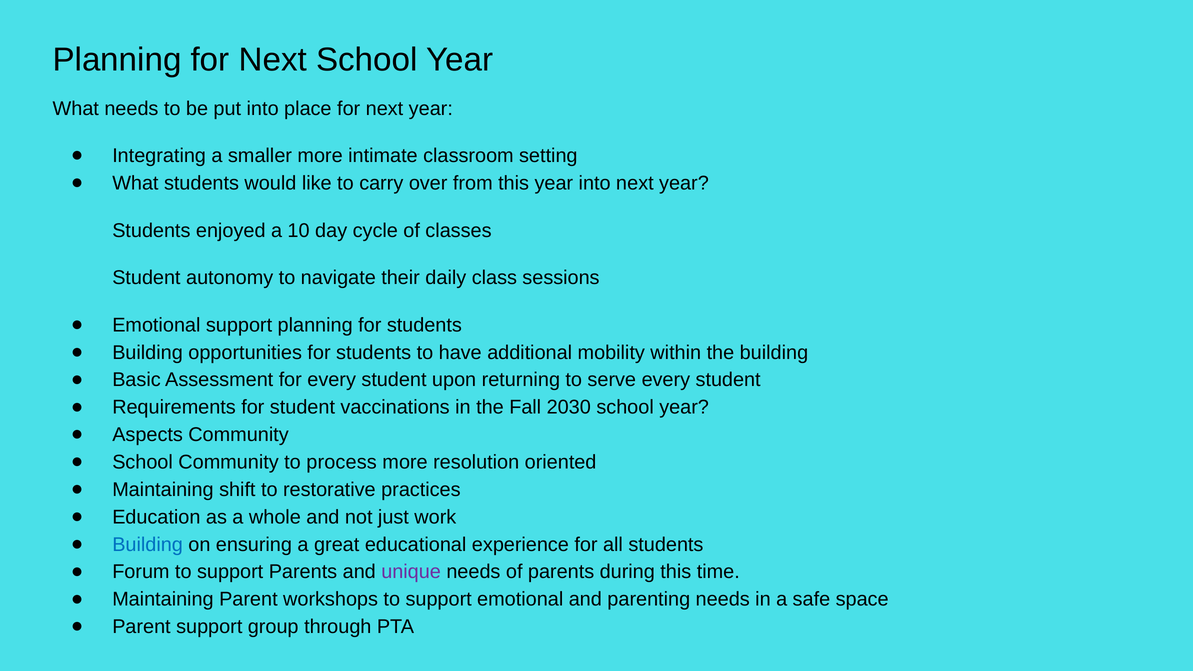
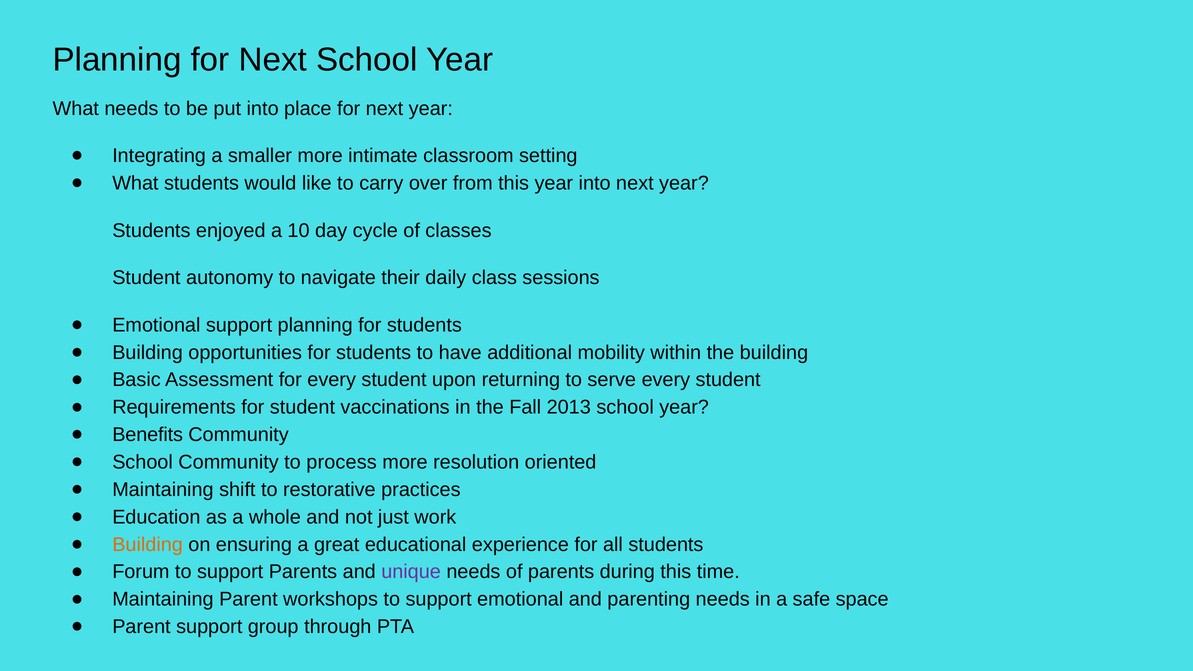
2030: 2030 -> 2013 (569, 407)
Aspects: Aspects -> Benefits (148, 435)
Building colour: blue -> orange (148, 545)
